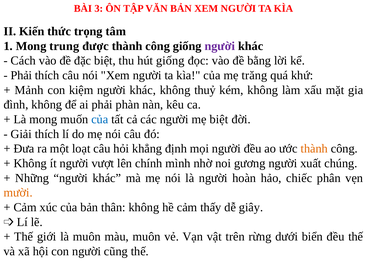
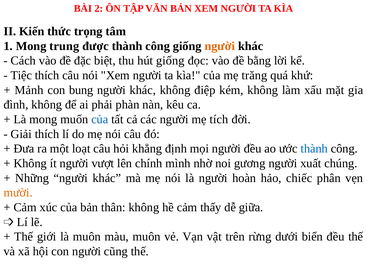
3: 3 -> 2 (99, 9)
người colour: purple -> orange (220, 46)
Phải: Phải -> Tiệc (21, 75)
kiệm: kiệm -> bung (81, 90)
thuỷ: thuỷ -> điệp (205, 90)
mẹ biệt: biệt -> tích (219, 119)
thành colour: orange -> blue (314, 149)
giây: giây -> giữa (251, 208)
